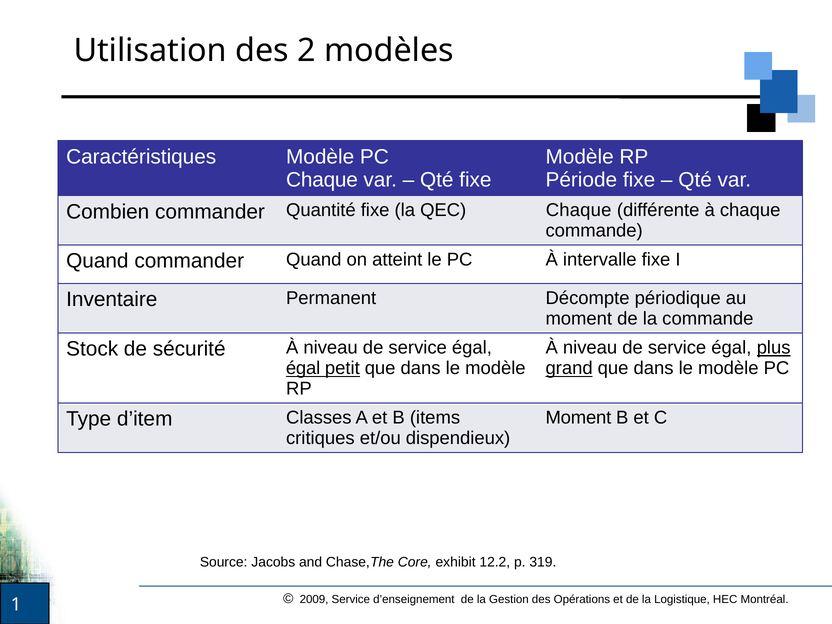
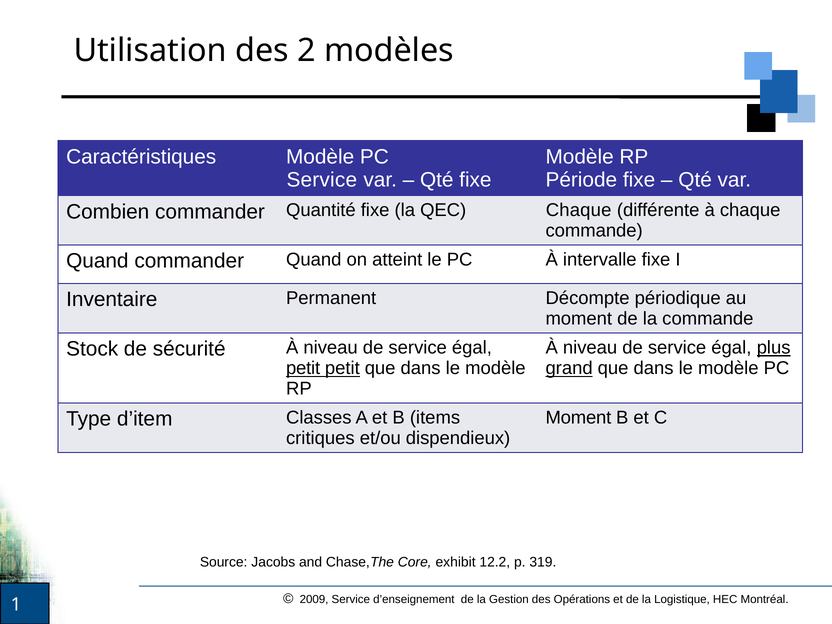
Chaque: Chaque -> Service (322, 180)
égal: égal -> petit (303, 368)
